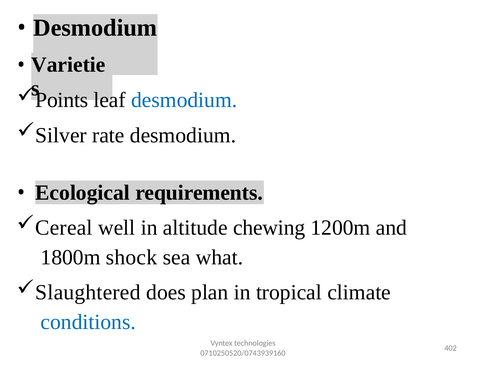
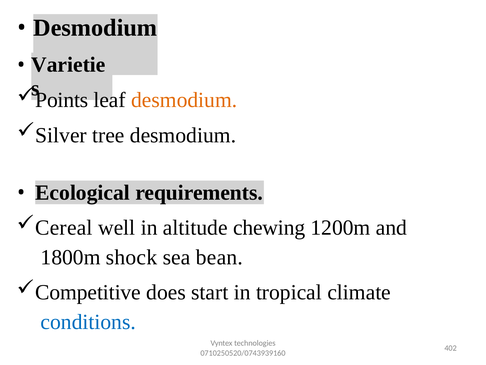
desmodium colour: blue -> orange (184, 100)
rate: rate -> tree (108, 135)
what: what -> bean (219, 257)
Slaughtered: Slaughtered -> Competitive (88, 292)
plan: plan -> start (210, 292)
